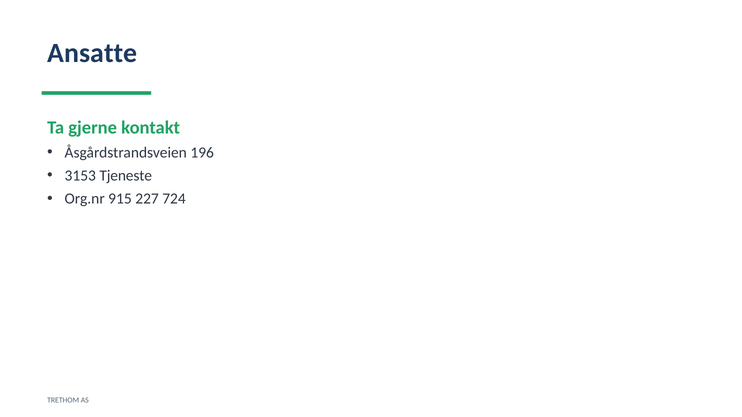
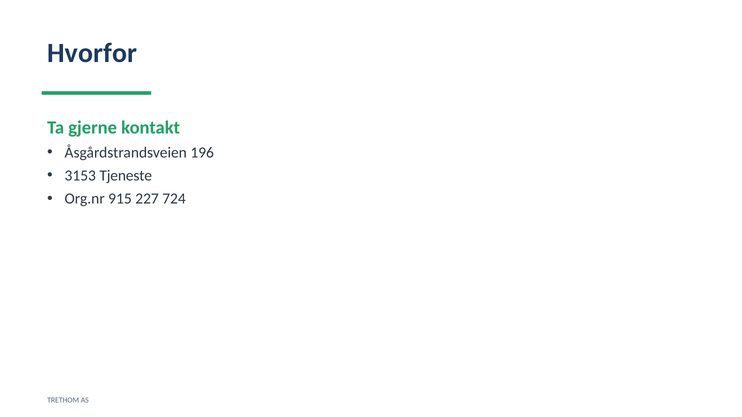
Ansatte: Ansatte -> Hvorfor (92, 53)
